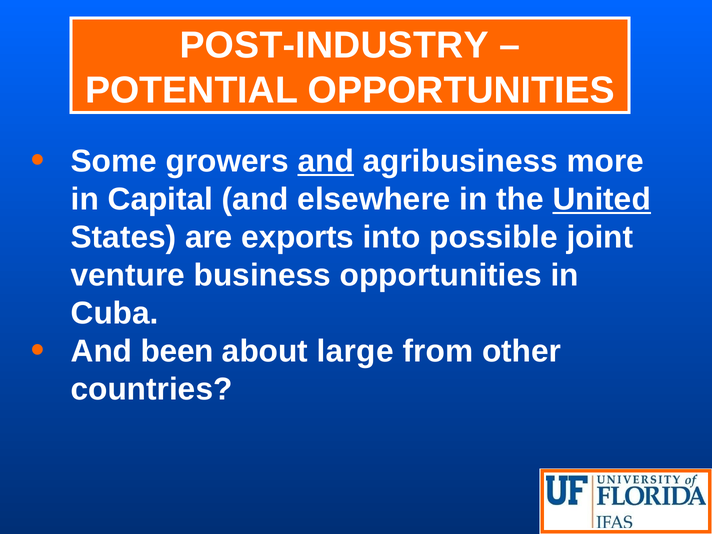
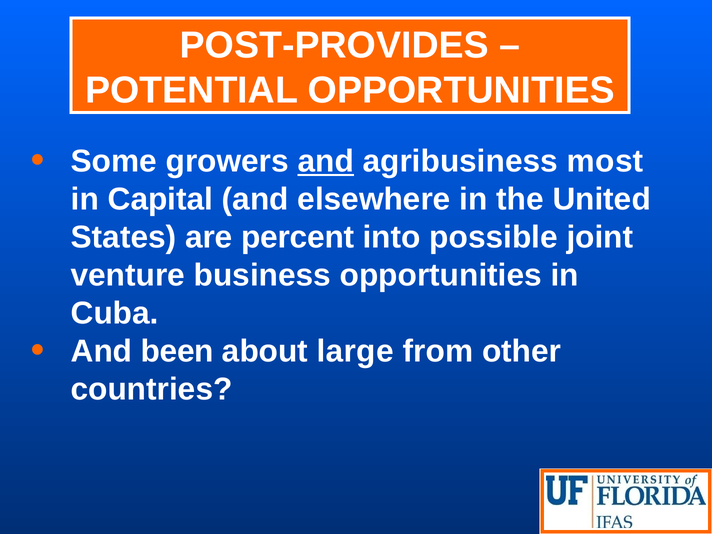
POST-INDUSTRY: POST-INDUSTRY -> POST-PROVIDES (334, 45)
more: more -> most (605, 161)
United underline: present -> none (602, 199)
exports: exports -> percent (298, 237)
